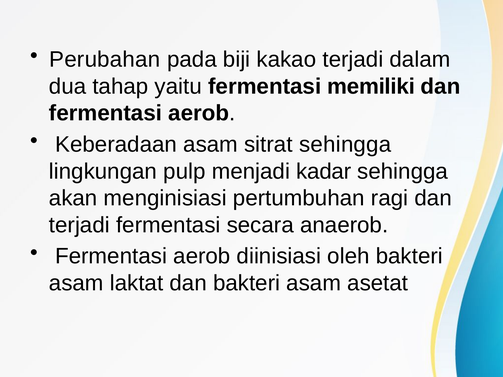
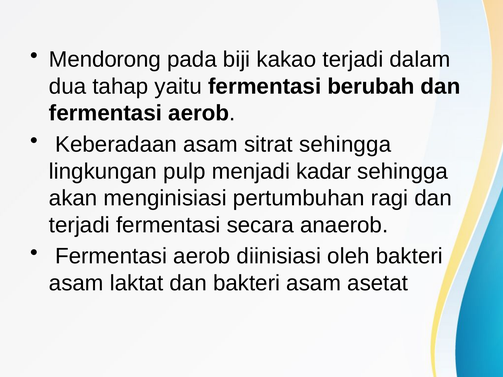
Perubahan: Perubahan -> Mendorong (105, 60)
memiliki: memiliki -> berubah (371, 86)
